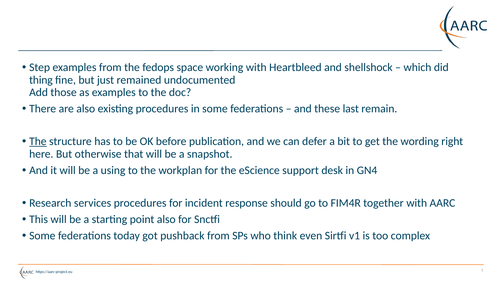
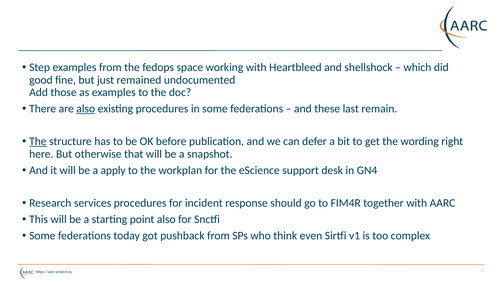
thing: thing -> good (41, 80)
also underline: none -> present (86, 109)
using: using -> apply (113, 170)
